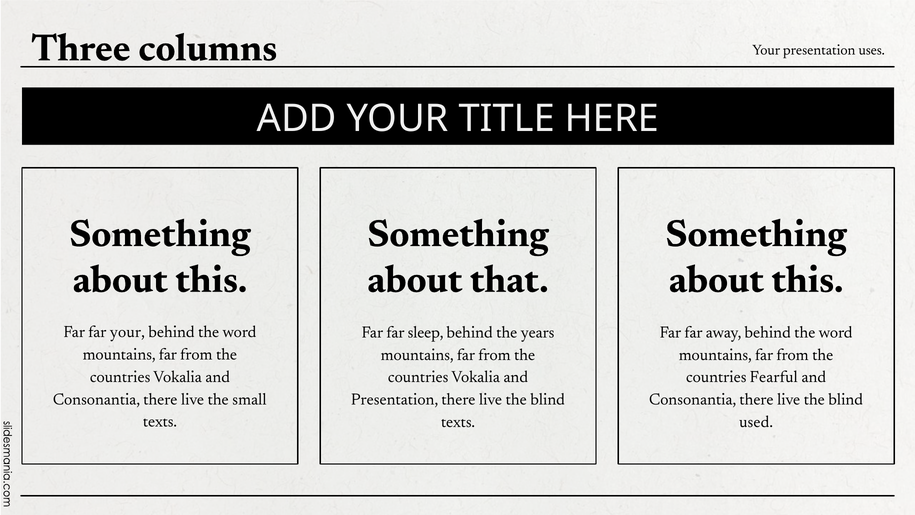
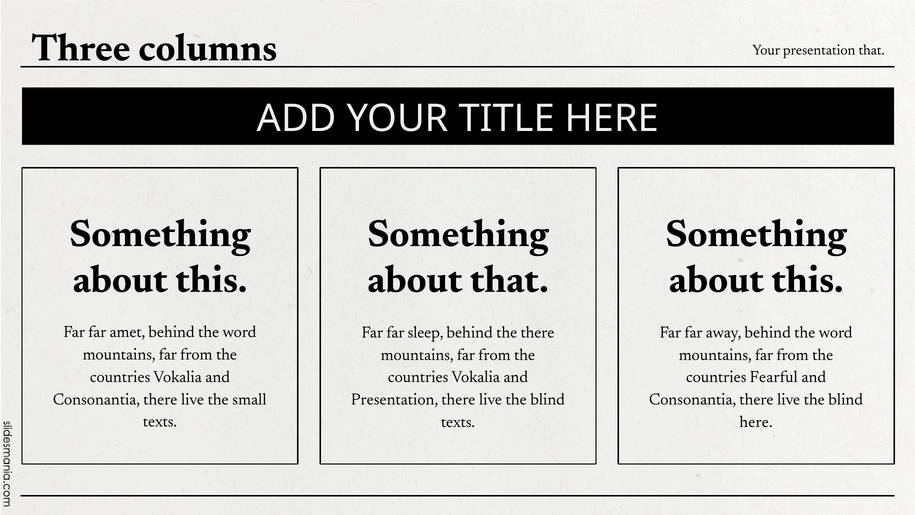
presentation uses: uses -> that (872, 50)
far your: your -> amet (127, 332)
the years: years -> there (538, 332)
used: used -> here (756, 422)
